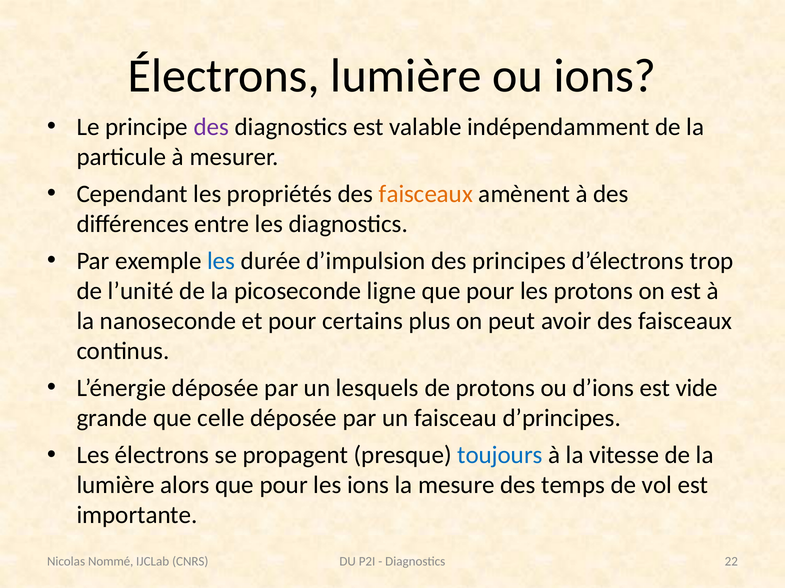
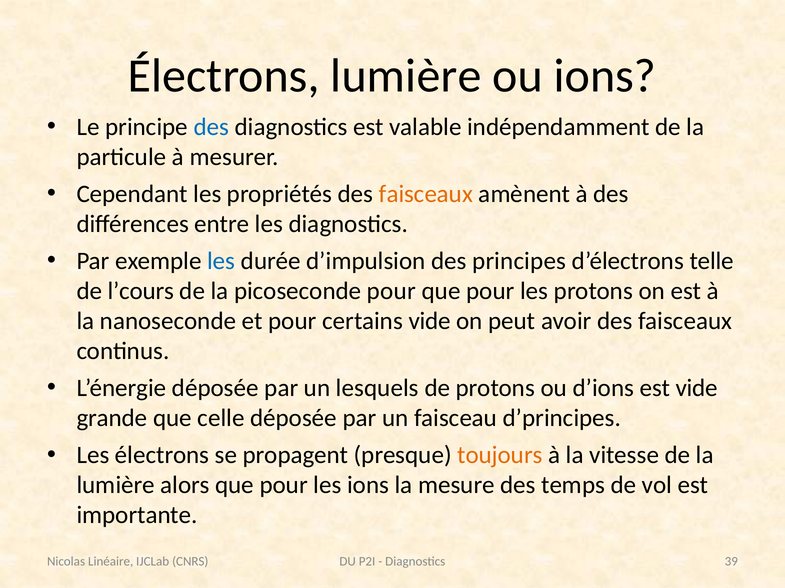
des colour: purple -> blue (211, 127)
trop: trop -> telle (712, 261)
l’unité: l’unité -> l’cours (141, 291)
picoseconde ligne: ligne -> pour (391, 291)
certains plus: plus -> vide (430, 321)
toujours colour: blue -> orange (500, 456)
22: 22 -> 39 (731, 562)
Nommé: Nommé -> Linéaire (111, 562)
